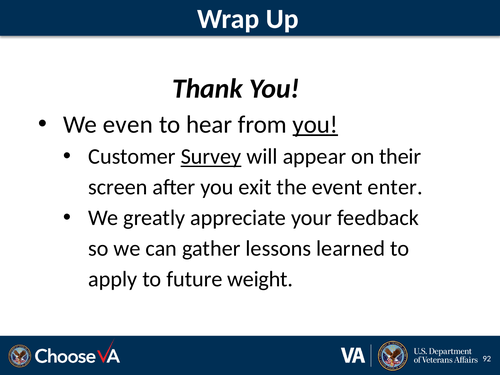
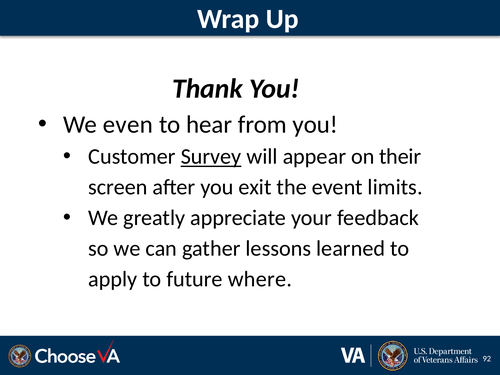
you underline: present -> none (315, 124)
enter: enter -> limits (395, 187)
weight: weight -> where (260, 279)
